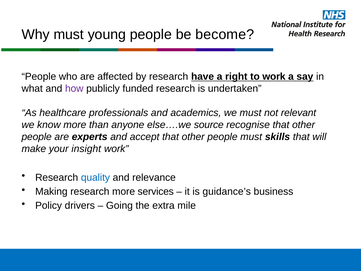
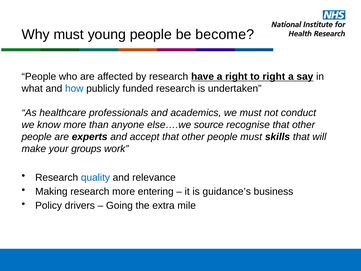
to work: work -> right (274, 77)
how colour: purple -> blue (74, 89)
relevant: relevant -> conduct (299, 113)
insight: insight -> groups (86, 149)
services: services -> entering (156, 191)
